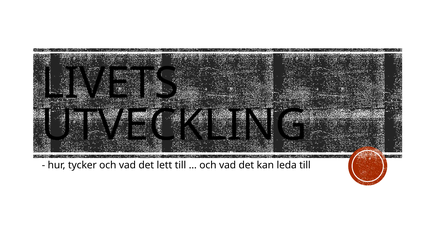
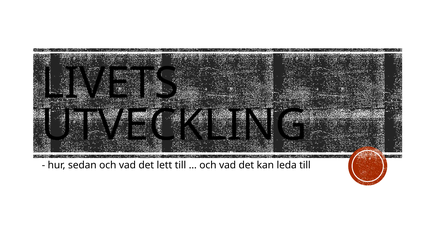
tycker: tycker -> sedan (82, 165)
